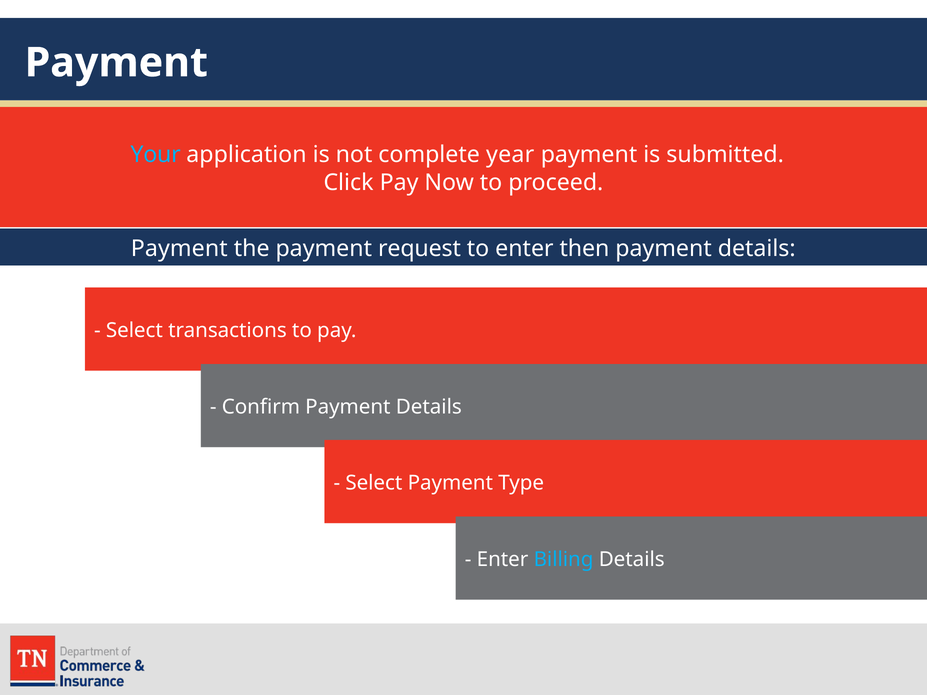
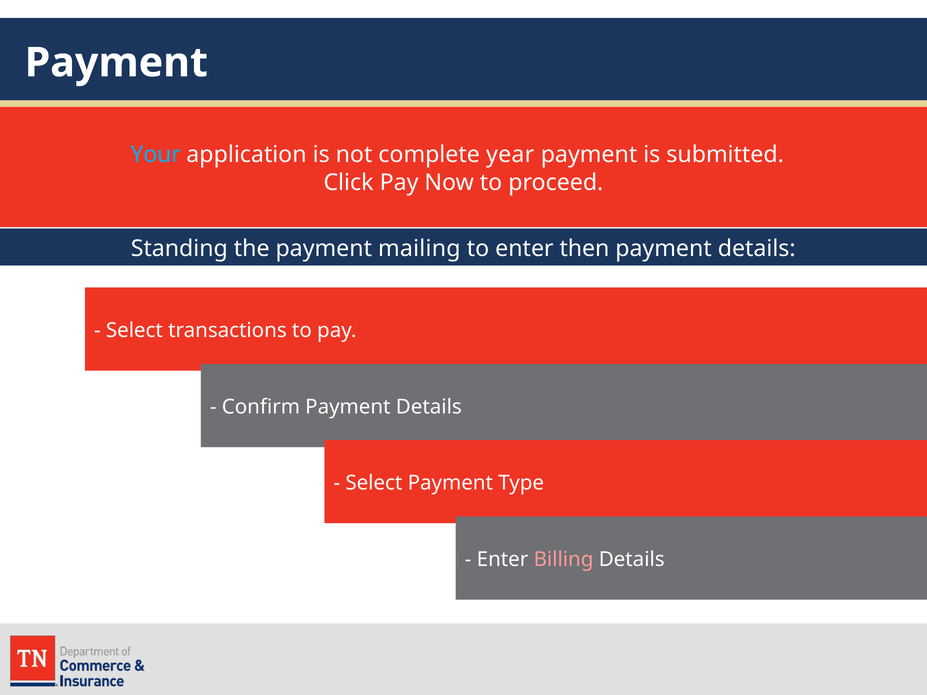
Payment: Payment -> Standing (179, 249)
request: request -> mailing (419, 249)
Billing colour: light blue -> pink (564, 560)
